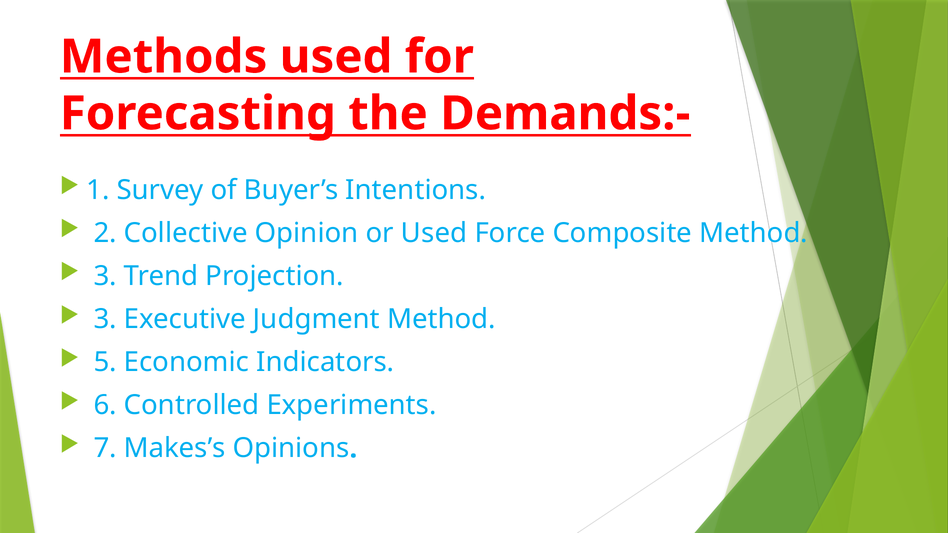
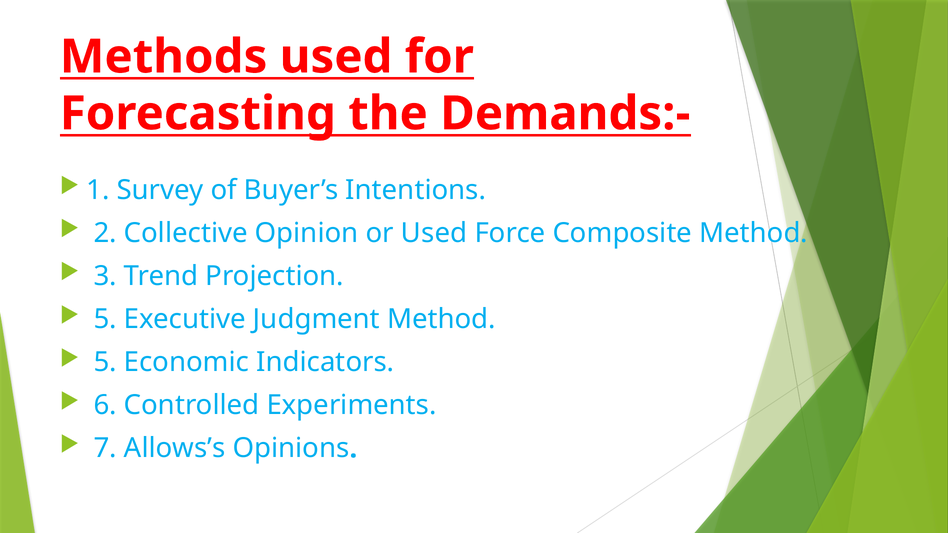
3: 3 -> 5 (105, 319)
Makes’s: Makes’s -> Allows’s (175, 449)
